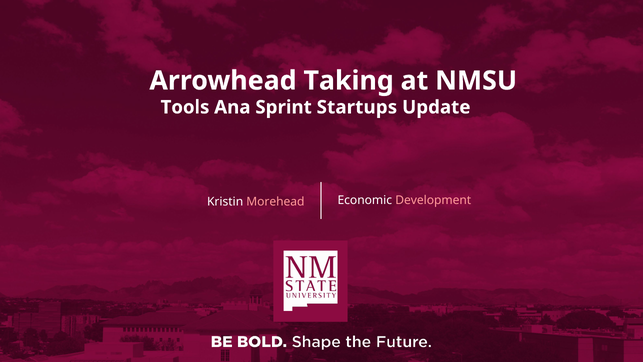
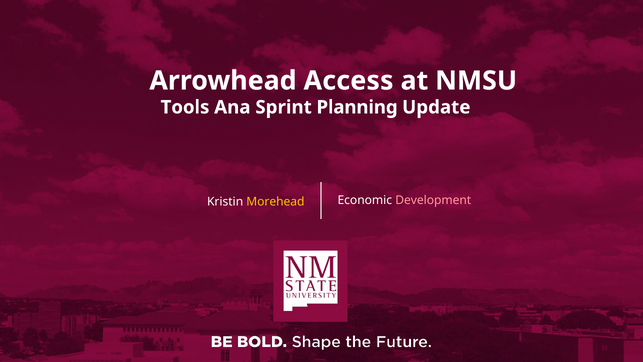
Taking: Taking -> Access (349, 81)
Startups: Startups -> Planning (357, 107)
Morehead colour: pink -> yellow (275, 202)
